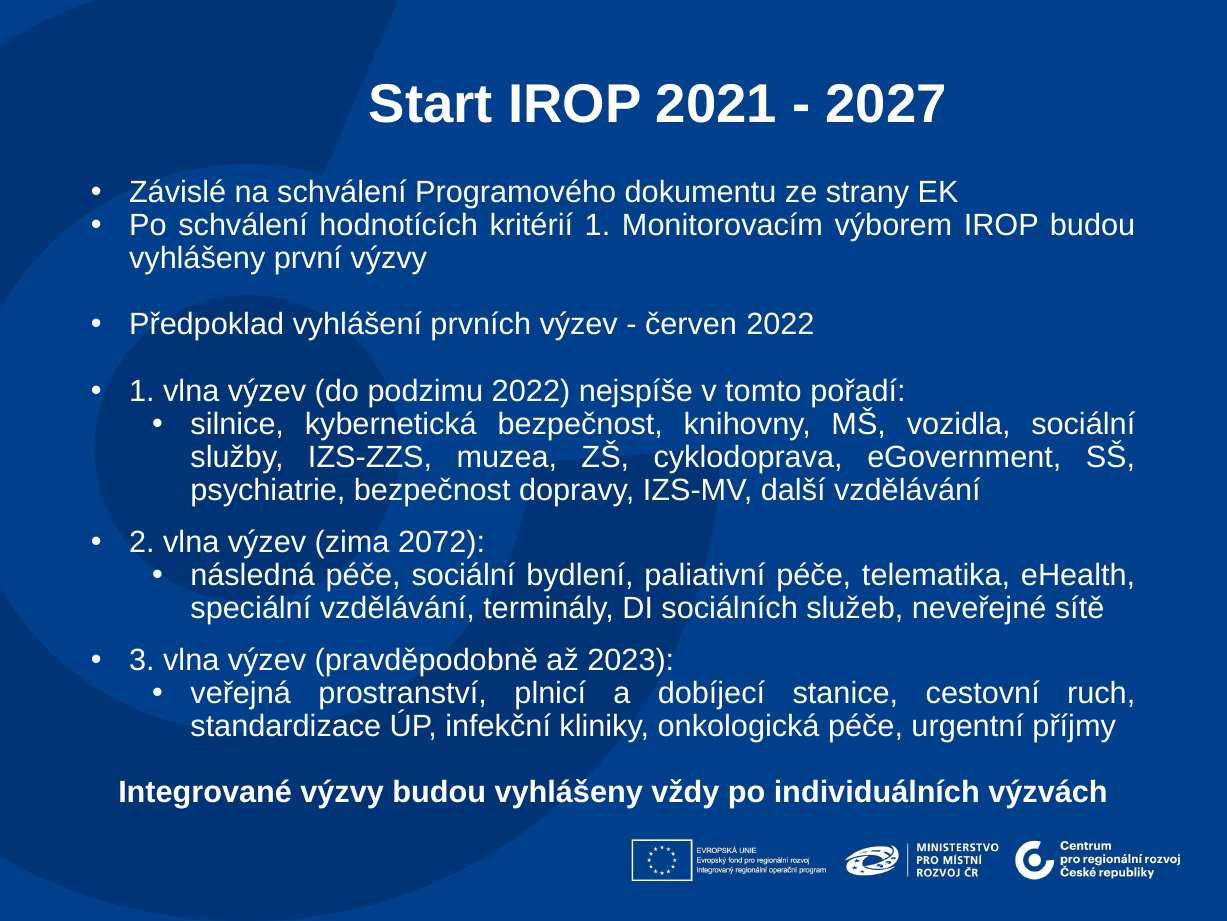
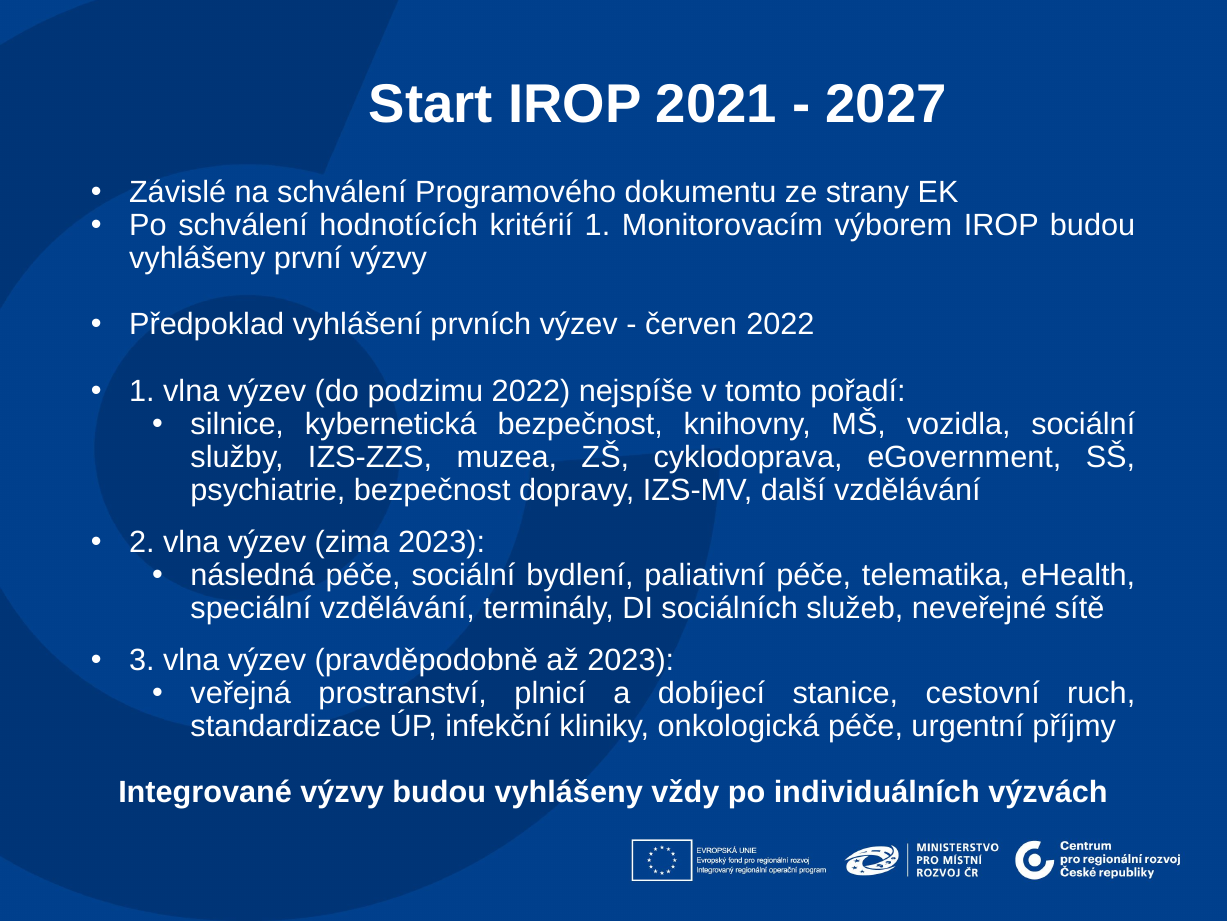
zima 2072: 2072 -> 2023 (442, 542)
